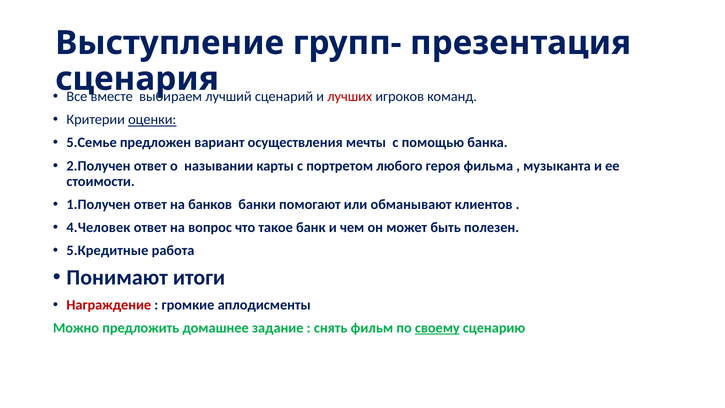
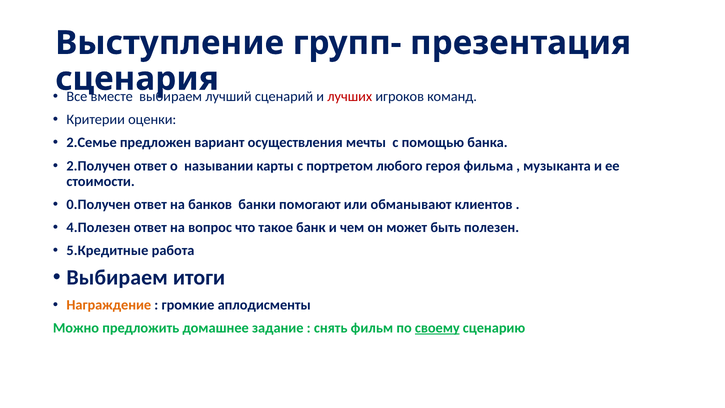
оценки underline: present -> none (152, 120)
5.Семье: 5.Семье -> 2.Семье (92, 143)
1.Получен: 1.Получен -> 0.Получен (99, 204)
4.Человек: 4.Человек -> 4.Полезен (98, 227)
Понимают: Понимают -> Выбираем (117, 277)
Награждение colour: red -> orange (109, 305)
